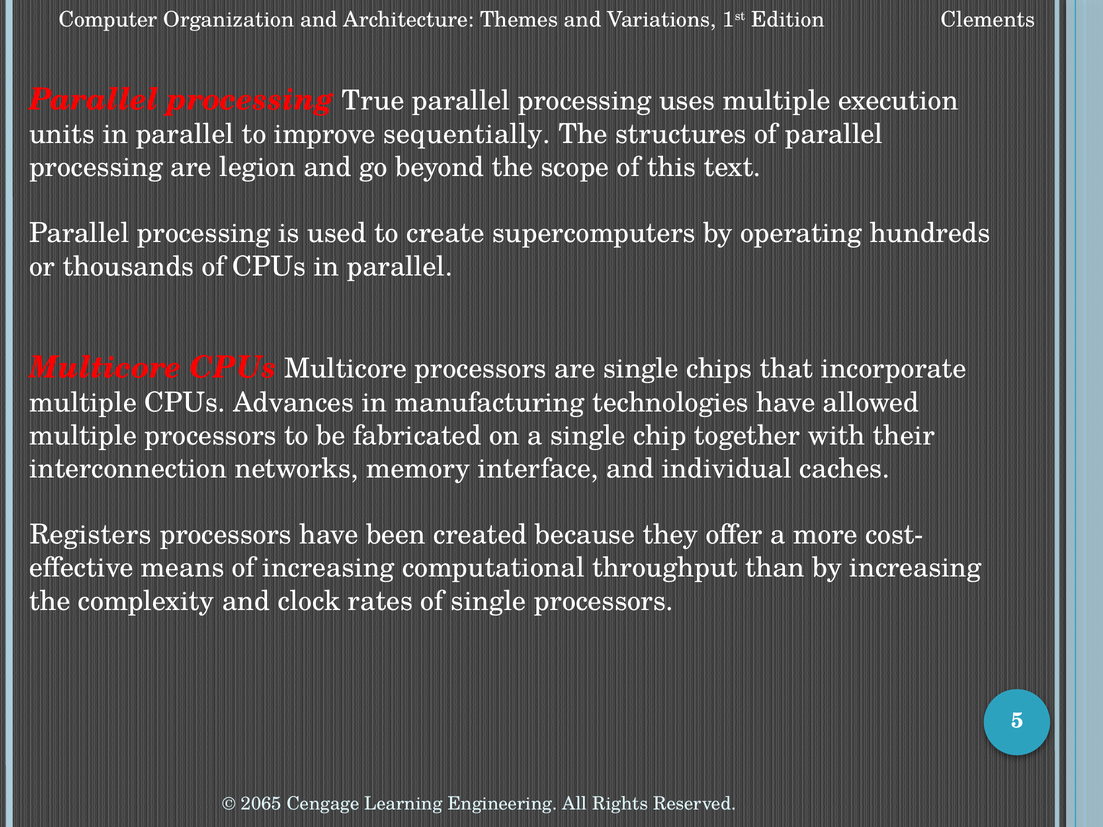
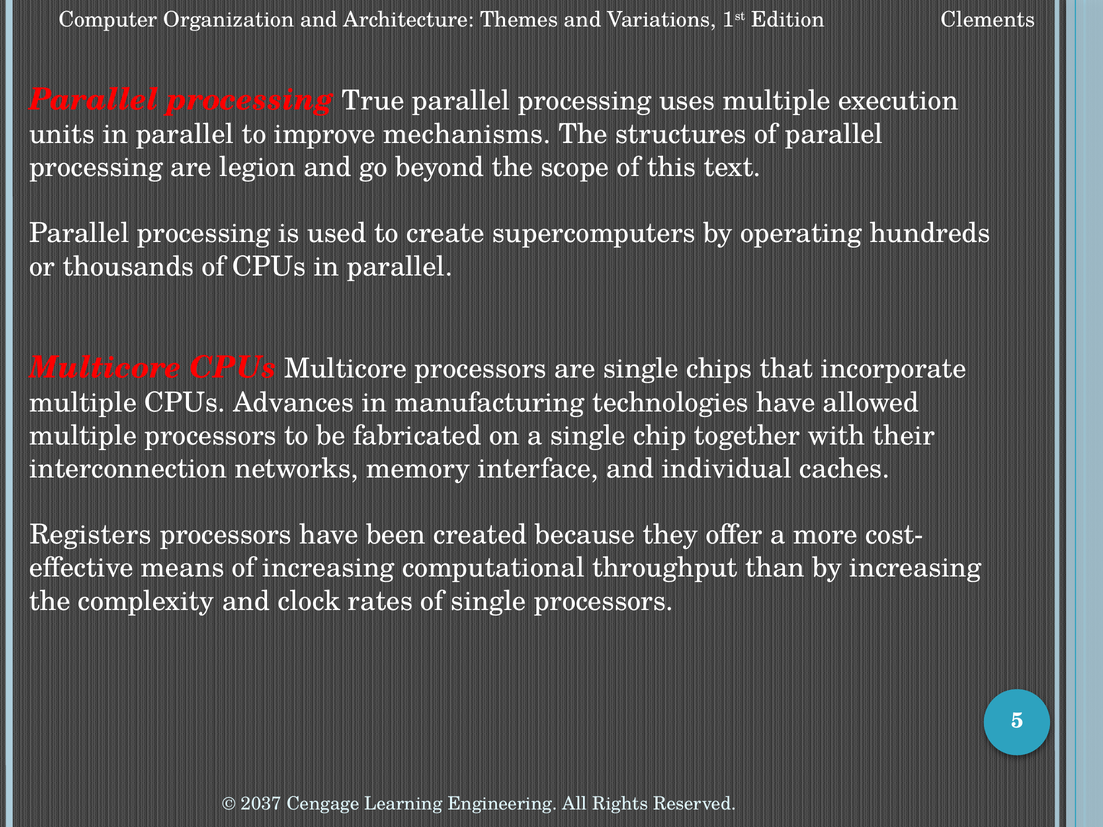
sequentially: sequentially -> mechanisms (467, 134)
2065: 2065 -> 2037 (261, 804)
